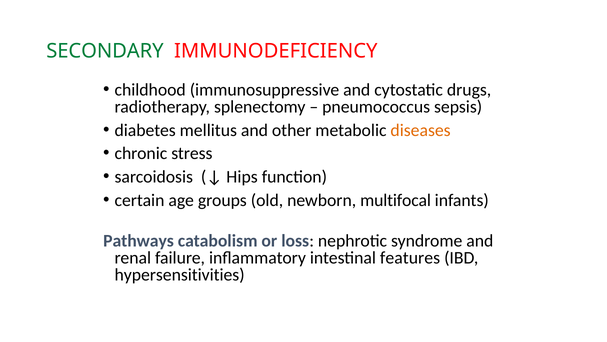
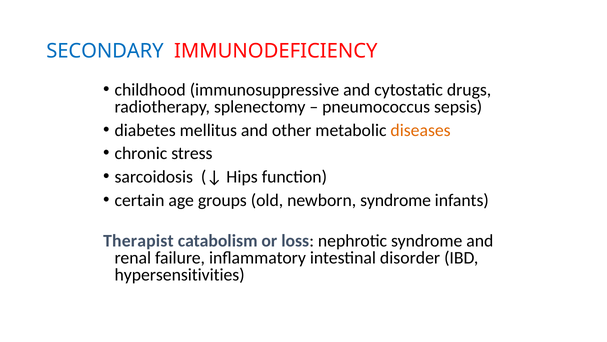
SECONDARY colour: green -> blue (105, 51)
newborn multifocal: multifocal -> syndrome (396, 200)
Pathways: Pathways -> Therapist (138, 240)
features: features -> disorder (410, 257)
